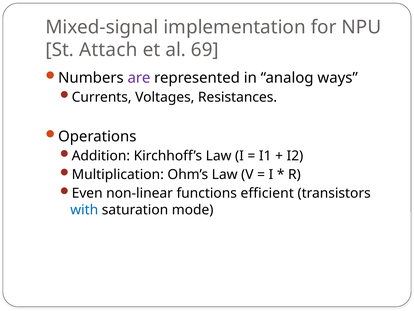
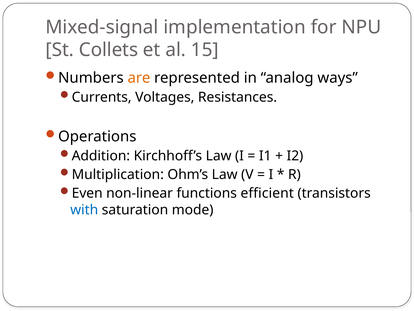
Attach: Attach -> Collets (109, 50)
69: 69 -> 15 (205, 50)
are colour: purple -> orange (139, 78)
